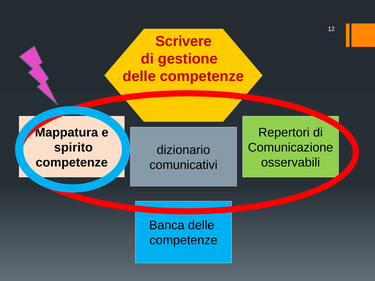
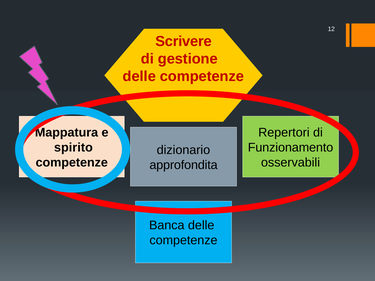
Comunicazione: Comunicazione -> Funzionamento (291, 148)
comunicativi: comunicativi -> approfondita (184, 165)
